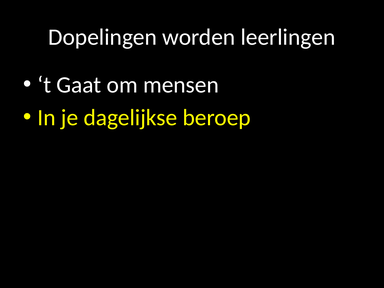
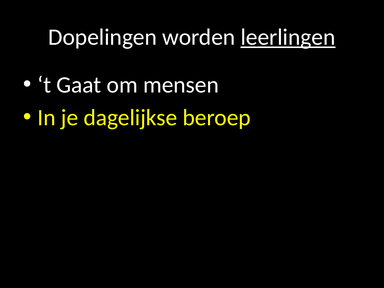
leerlingen underline: none -> present (288, 37)
